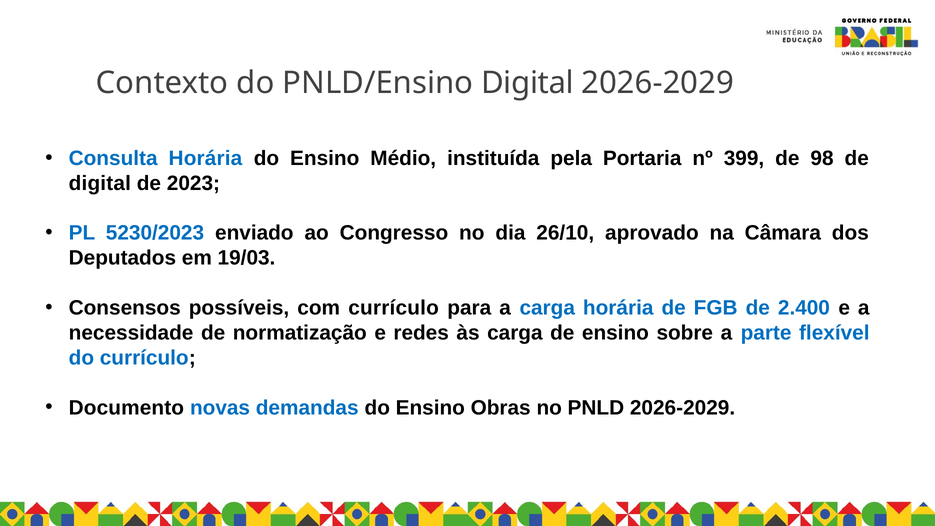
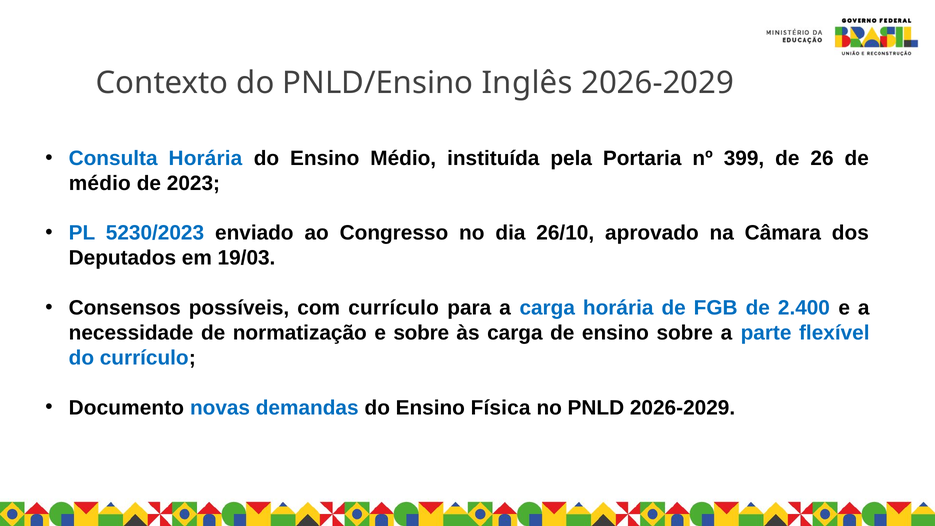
PNLD/Ensino Digital: Digital -> Inglês (527, 83)
98: 98 -> 26 (822, 158)
digital: digital -> médio (100, 183)
e redes: redes -> sobre (421, 333)
Obras: Obras -> Física (501, 408)
